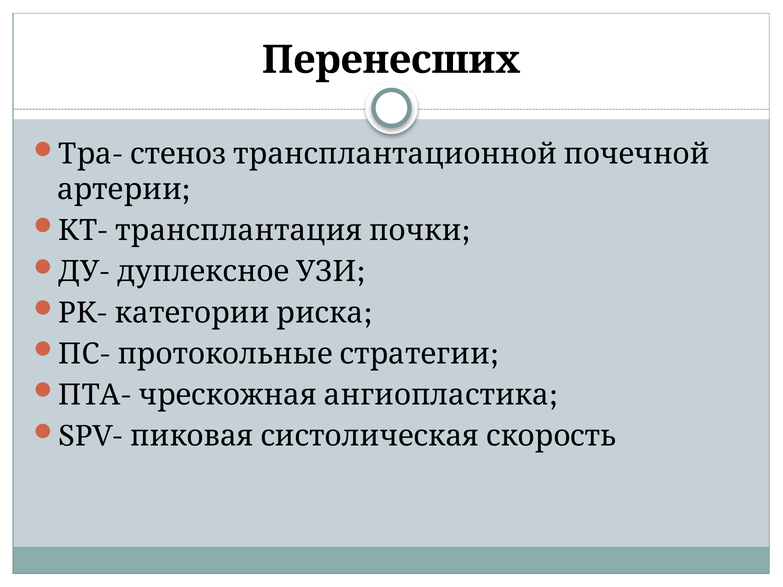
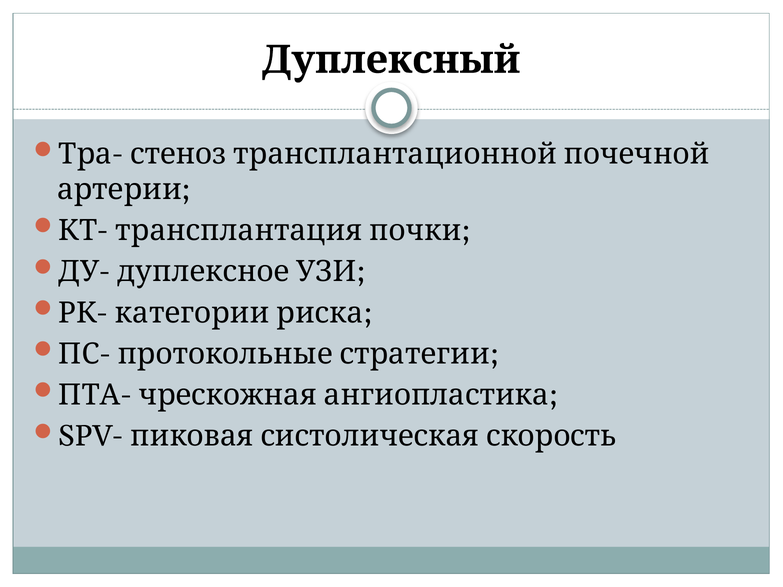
Перенесших: Перенесших -> Дуплексный (391, 60)
